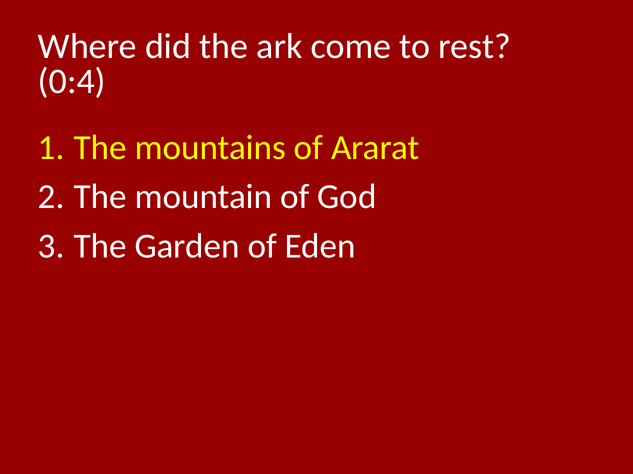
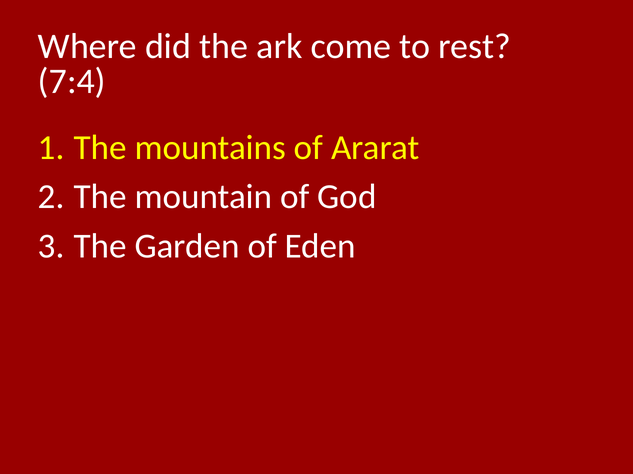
0:4: 0:4 -> 7:4 (72, 81)
